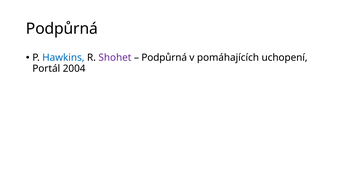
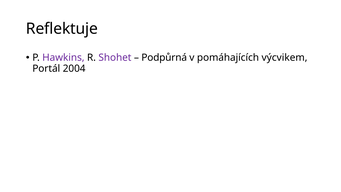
Podpůrná: Podpůrná -> Reflektuje (62, 29)
Hawkins colour: blue -> purple (63, 58)
uchopení: uchopení -> výcvikem (285, 58)
